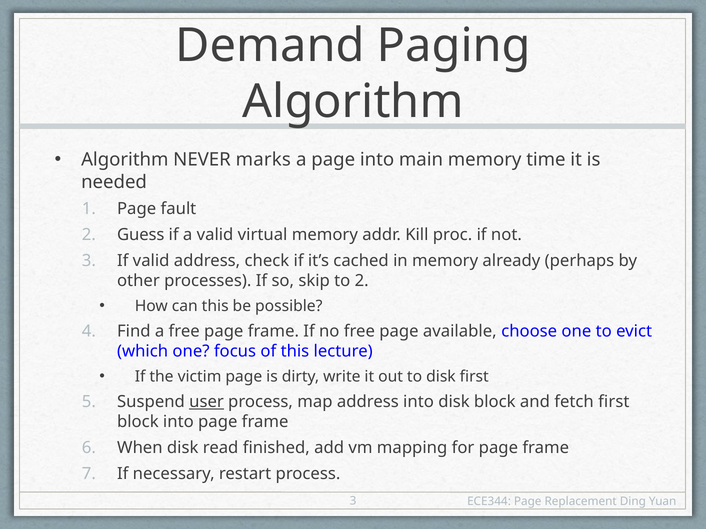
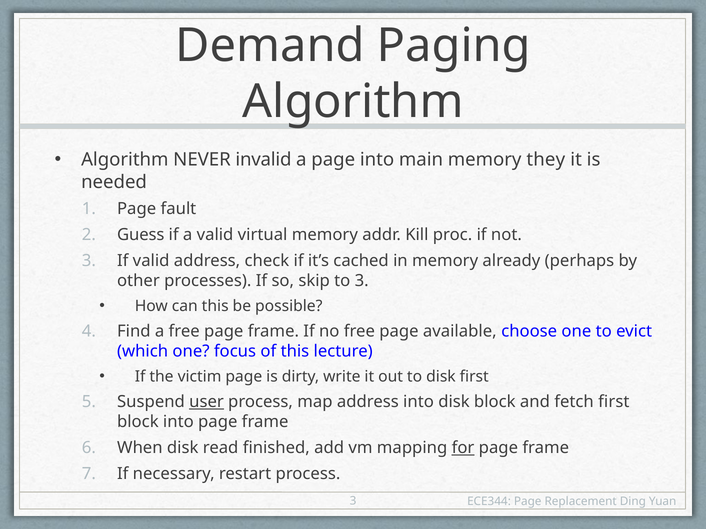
marks: marks -> invalid (263, 160)
time: time -> they (546, 160)
to 2: 2 -> 3 (362, 281)
for underline: none -> present (463, 448)
